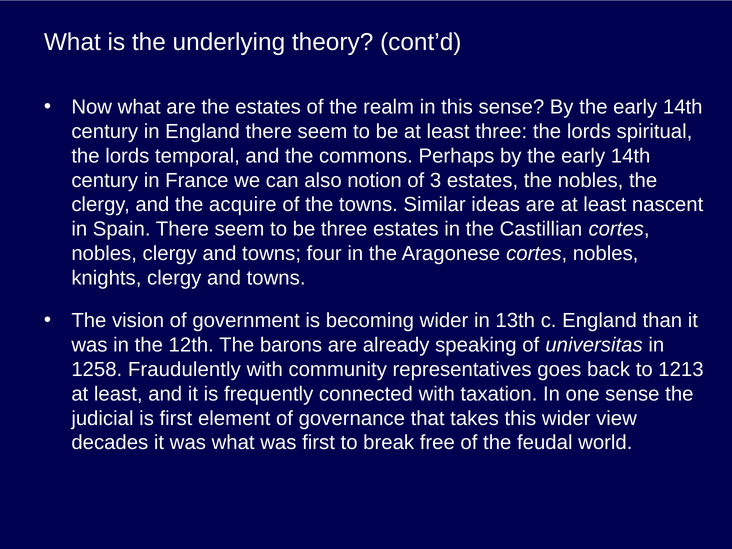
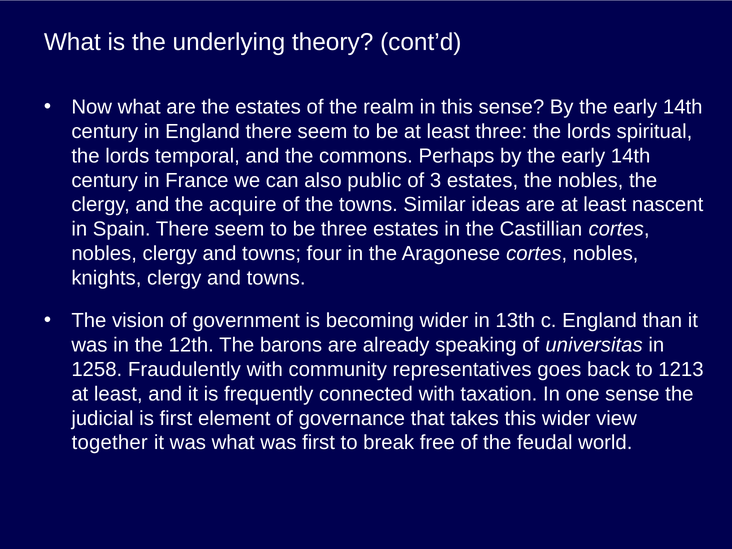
notion: notion -> public (374, 180)
decades: decades -> together (110, 443)
